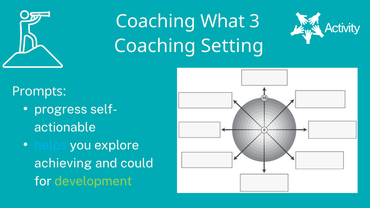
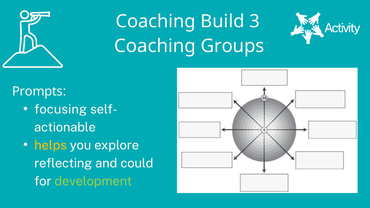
What: What -> Build (222, 21)
Setting: Setting -> Groups (232, 46)
progress: progress -> focusing (61, 109)
helps colour: light blue -> yellow (50, 145)
achieving: achieving -> reflecting (63, 163)
